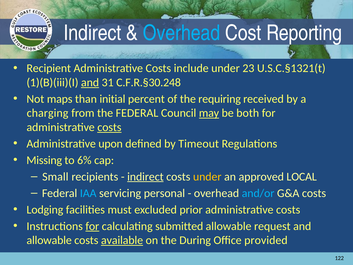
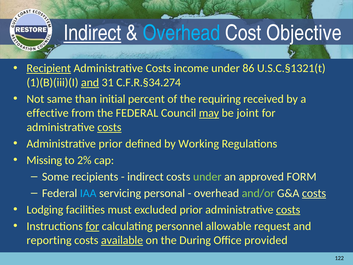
Indirect underline: none -> present (92, 33)
Reporting: Reporting -> Objective (304, 33)
Recipient underline: none -> present (49, 68)
include: include -> income (191, 68)
23: 23 -> 86 (248, 68)
C.F.R.§30.248: C.F.R.§30.248 -> C.F.R.§34.274 (149, 82)
maps: maps -> same (60, 99)
charging: charging -> effective (48, 113)
both: both -> joint (248, 113)
Administrative upon: upon -> prior (110, 144)
Timeout: Timeout -> Working (199, 144)
6%: 6% -> 2% (84, 160)
Small: Small -> Some (55, 176)
indirect underline: present -> none (145, 176)
under colour: yellow -> light green (207, 176)
LOCAL: LOCAL -> FORM (302, 176)
and/or colour: light blue -> light green (258, 193)
costs underline: none -> present (314, 193)
costs underline: none -> present (288, 209)
submitted: submitted -> personnel (179, 226)
allowable: allowable -> reporting (49, 240)
